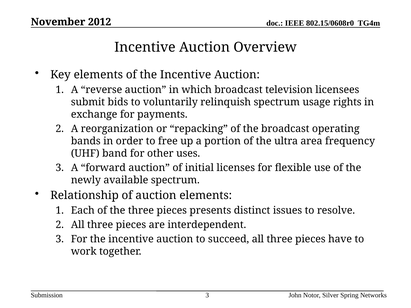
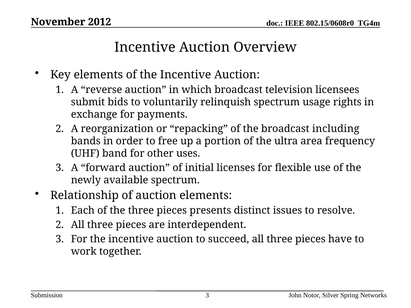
operating: operating -> including (336, 129)
